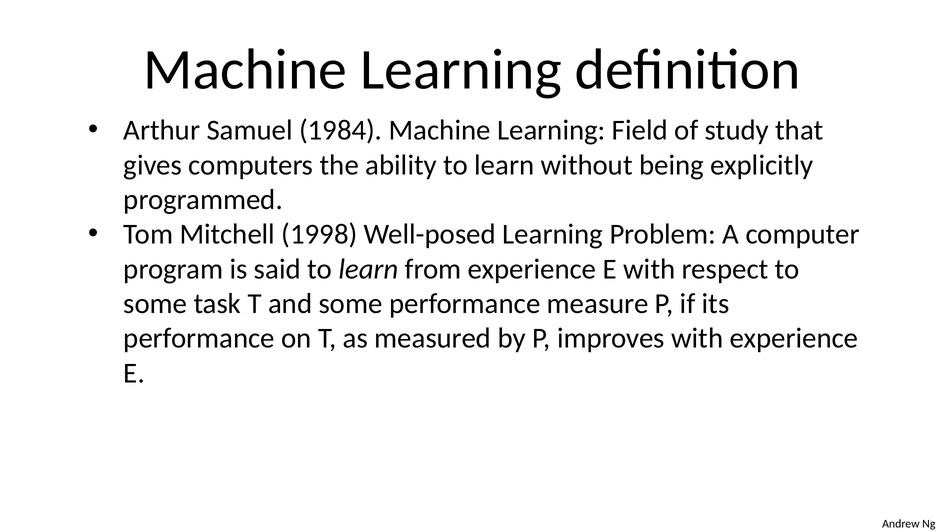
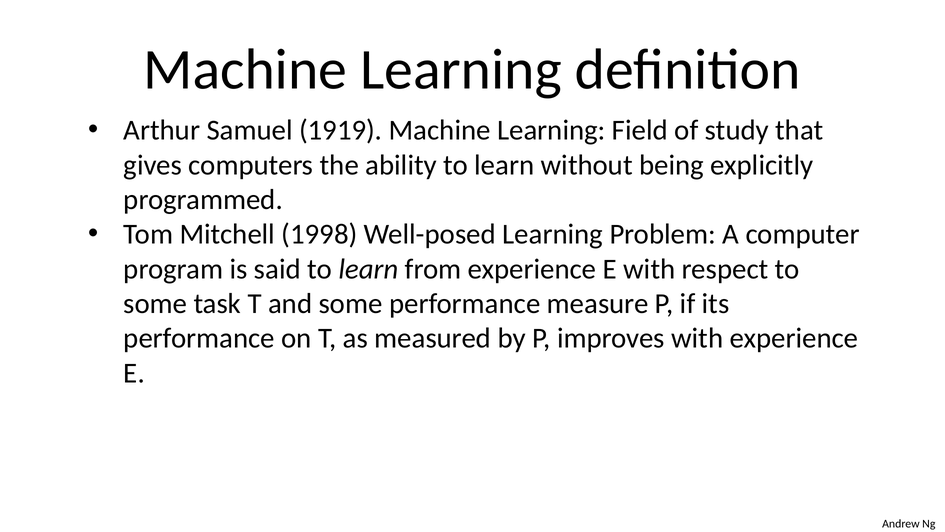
1984: 1984 -> 1919 (341, 130)
